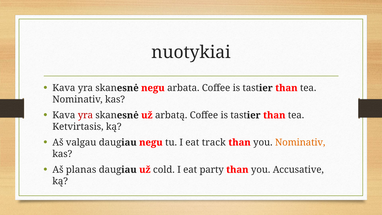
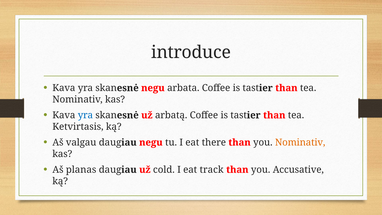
nuotykiai: nuotykiai -> introduce (191, 52)
yra colour: red -> blue (85, 115)
track: track -> there (214, 142)
party: party -> track (212, 170)
